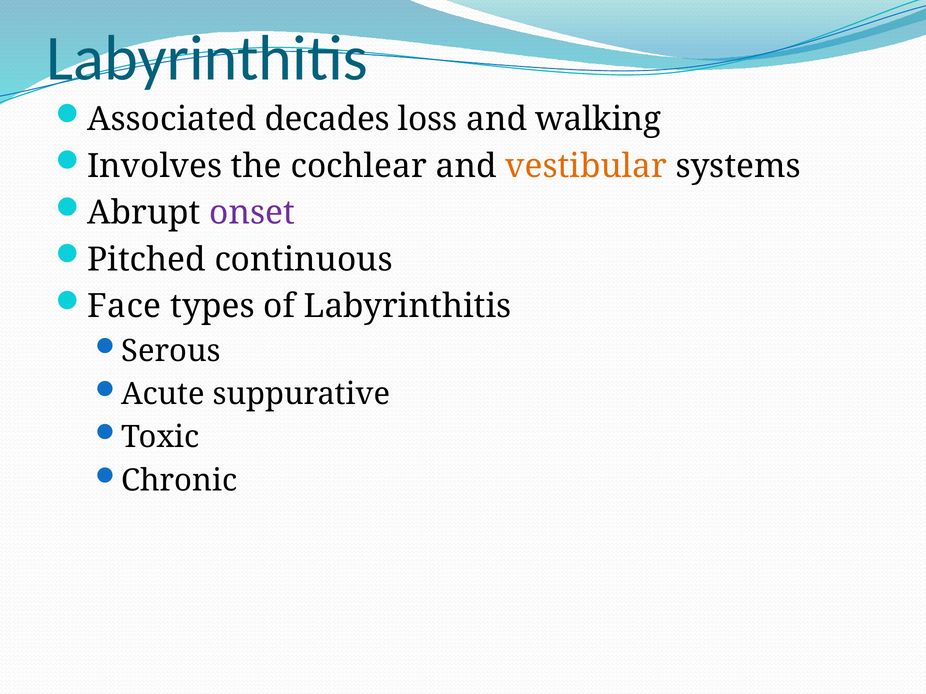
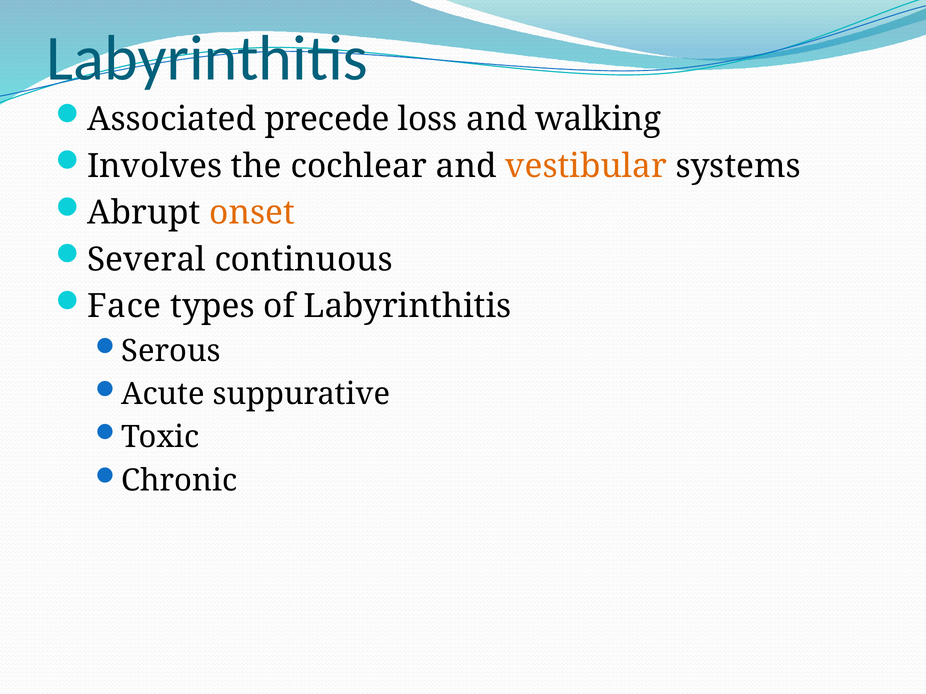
decades: decades -> precede (327, 120)
onset colour: purple -> orange (252, 213)
Pitched: Pitched -> Several (146, 260)
